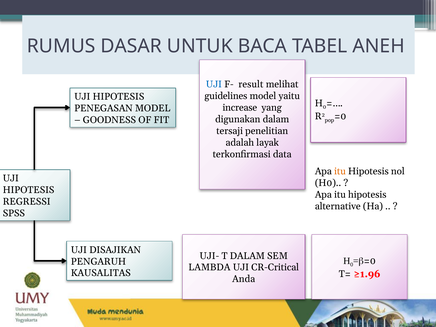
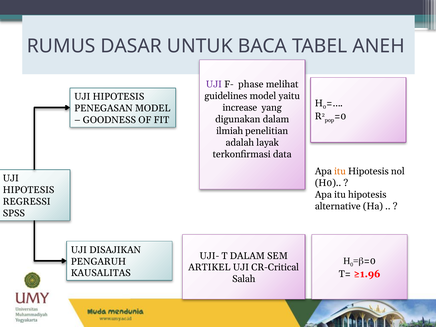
UJI colour: blue -> purple (214, 84)
result: result -> phase (251, 84)
tersaji: tersaji -> ilmiah (230, 131)
LAMBDA: LAMBDA -> ARTIKEL (209, 267)
Anda: Anda -> Salah (244, 279)
